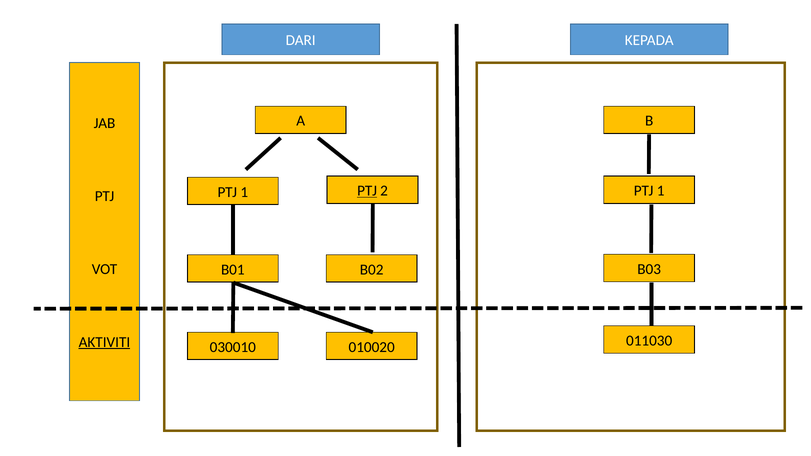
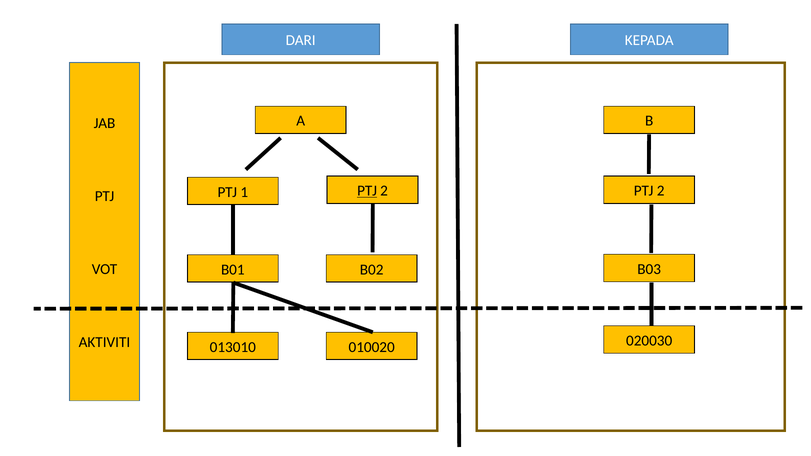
1: 1 -> 2 (661, 191)
011030: 011030 -> 020030 (649, 341)
AKTIVITI underline: present -> none (104, 342)
030010: 030010 -> 013010 (233, 347)
